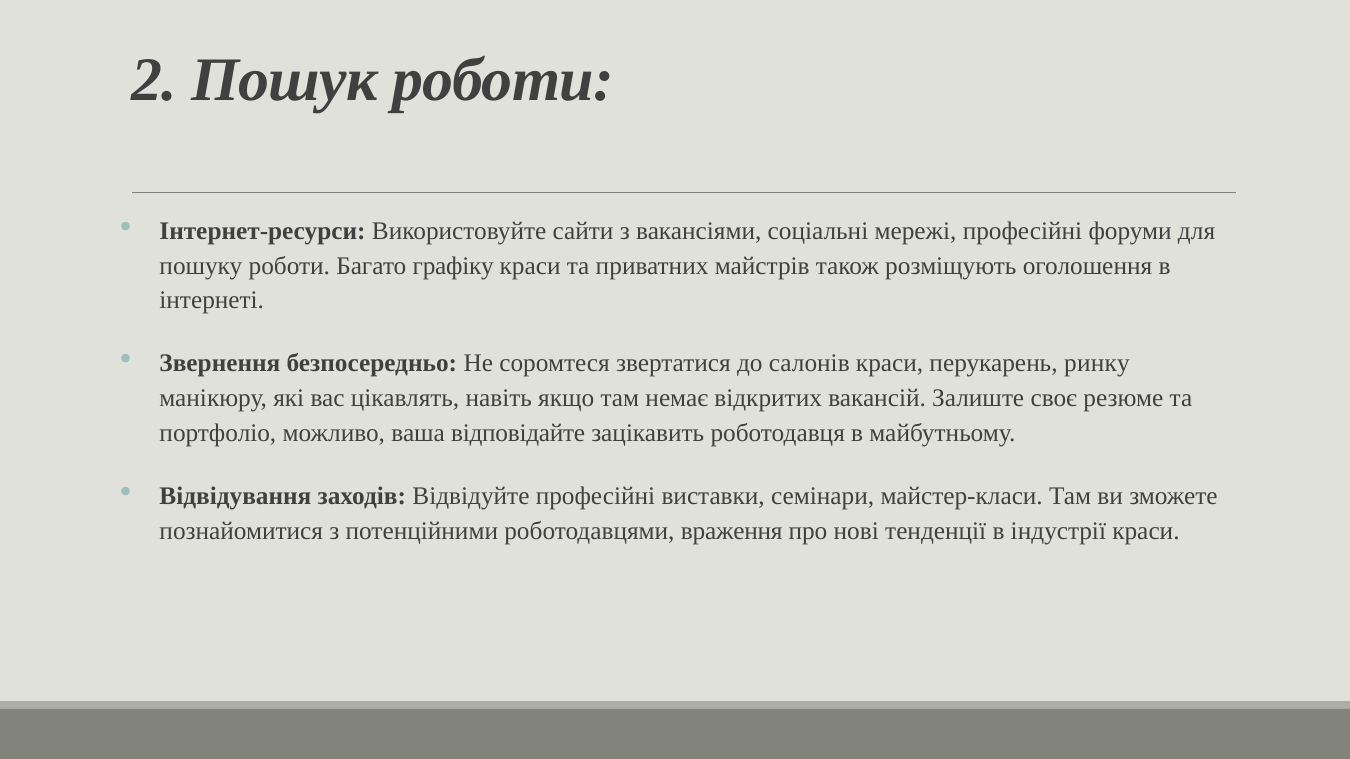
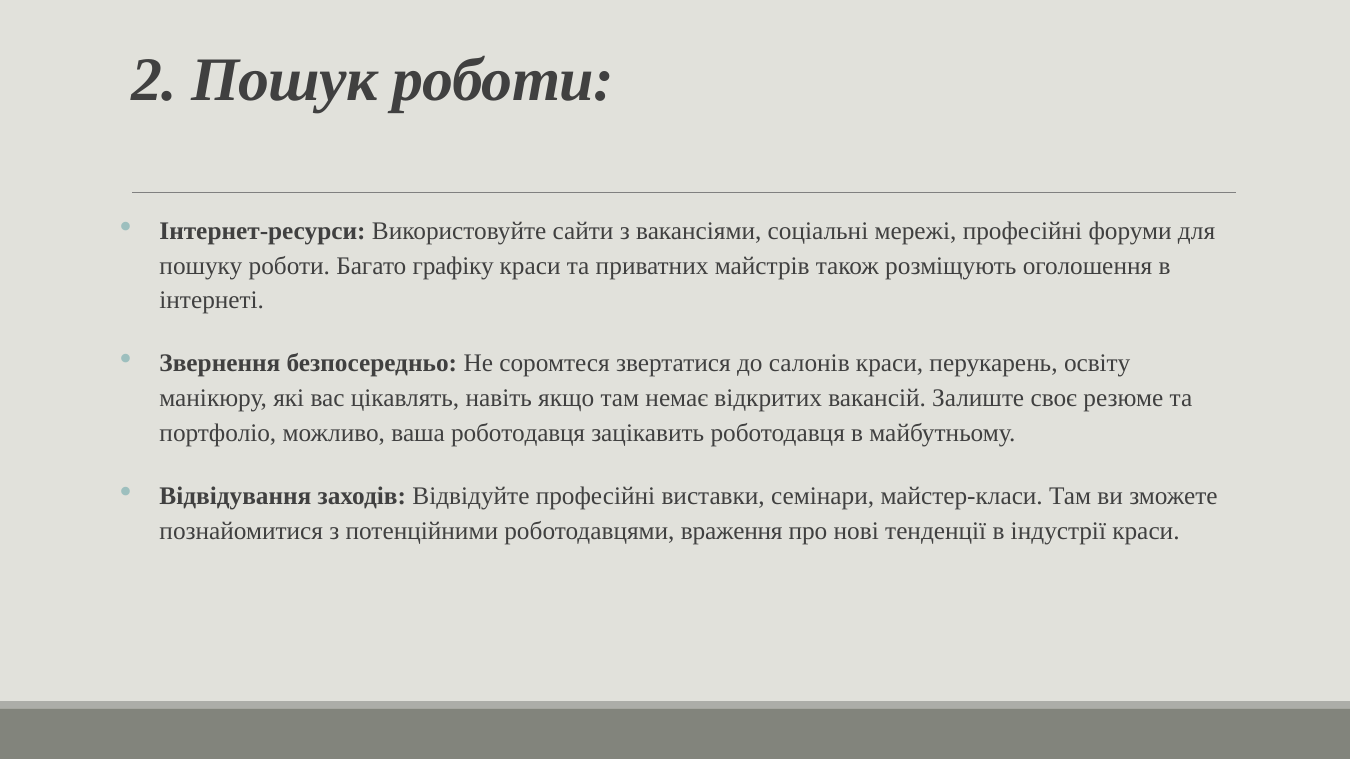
ринку: ринку -> освіту (1097, 364)
ваша відповідайте: відповідайте -> роботодавця (518, 434)
